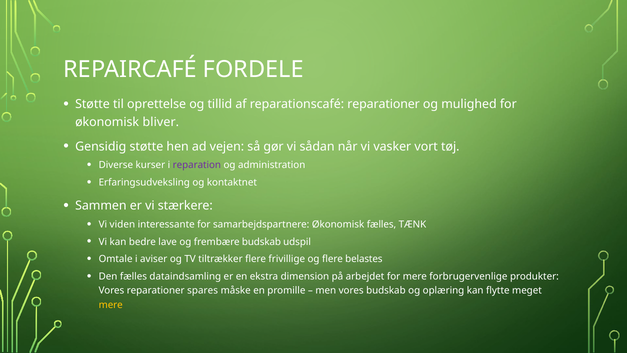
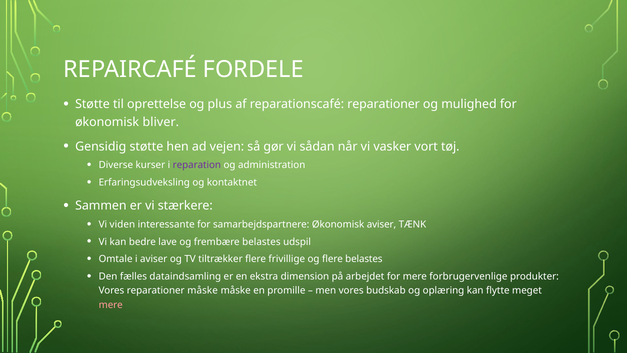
tillid: tillid -> plus (220, 104)
Økonomisk fælles: fælles -> aviser (381, 224)
frembære budskab: budskab -> belastes (261, 242)
reparationer spares: spares -> måske (203, 290)
mere colour: yellow -> pink (111, 305)
